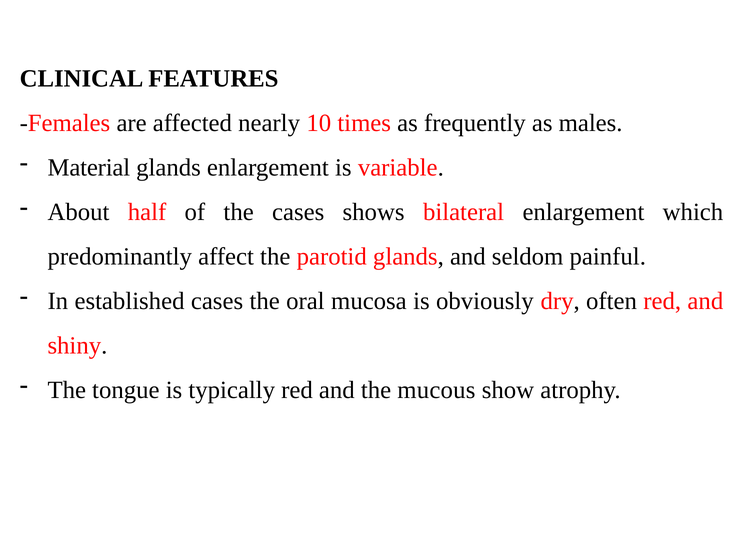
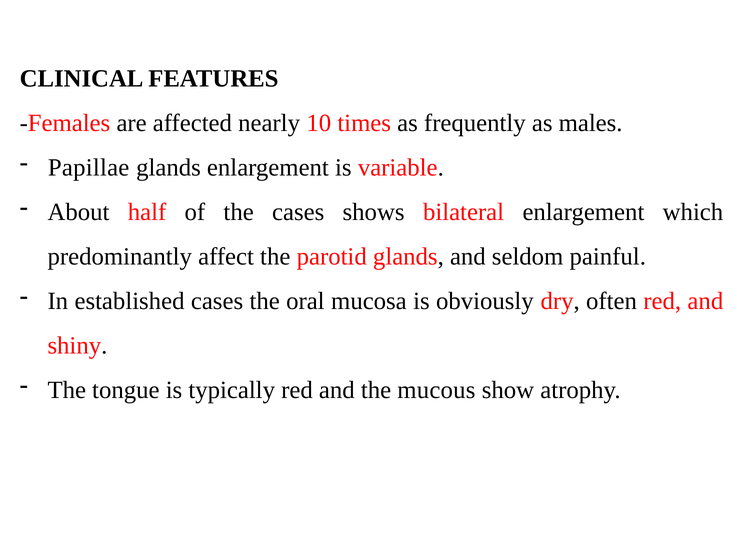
Material: Material -> Papillae (89, 168)
